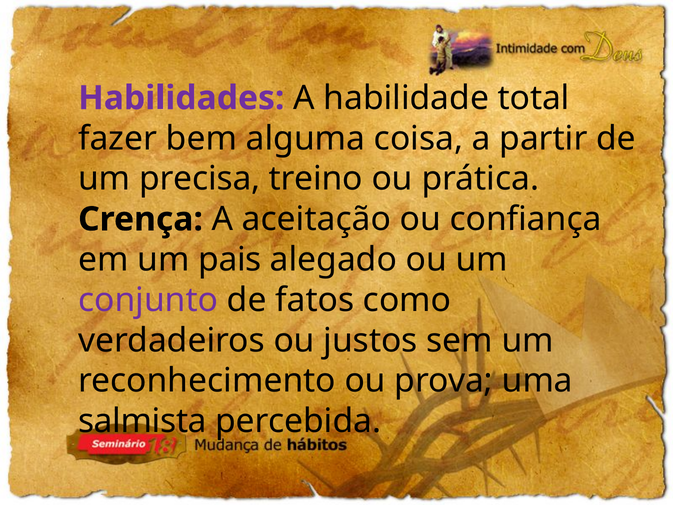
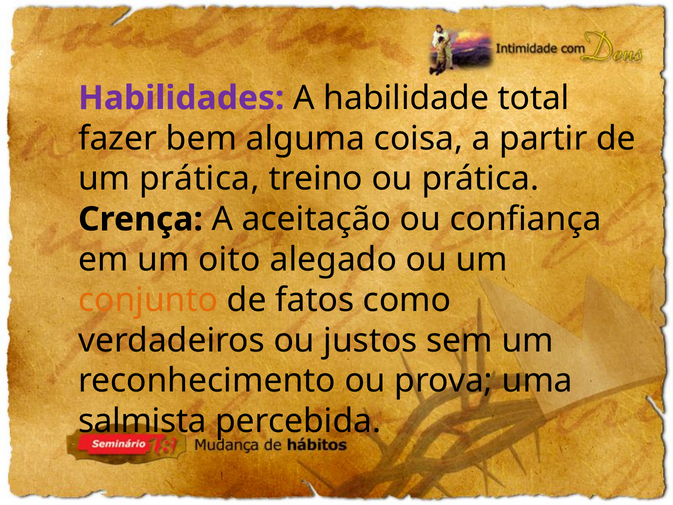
um precisa: precisa -> prática (199, 179)
pais: pais -> oito (230, 260)
conjunto colour: purple -> orange (148, 300)
